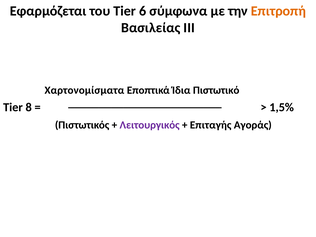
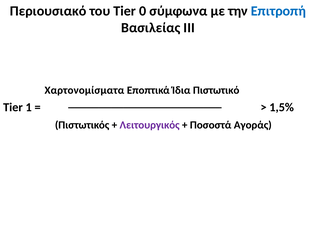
Εφαρμόζεται: Εφαρμόζεται -> Περιουσιακό (48, 11)
6: 6 -> 0 (143, 11)
Επιτροπή colour: orange -> blue (278, 11)
8: 8 -> 1 (29, 107)
Επιταγής: Επιταγής -> Ποσοστά (211, 125)
